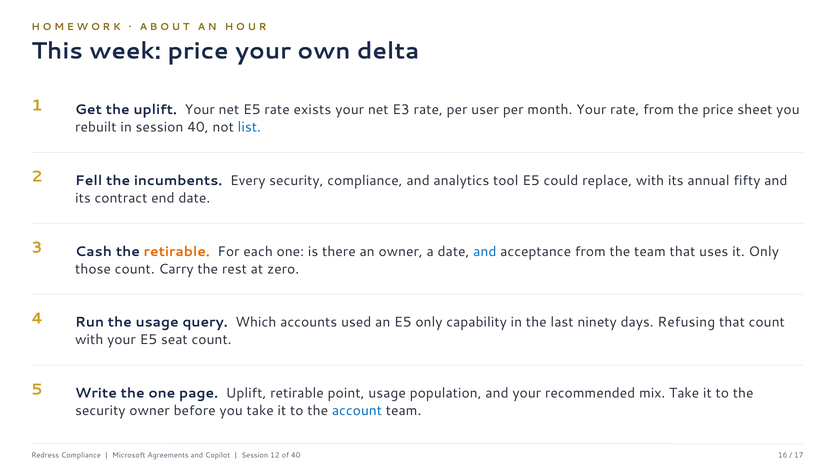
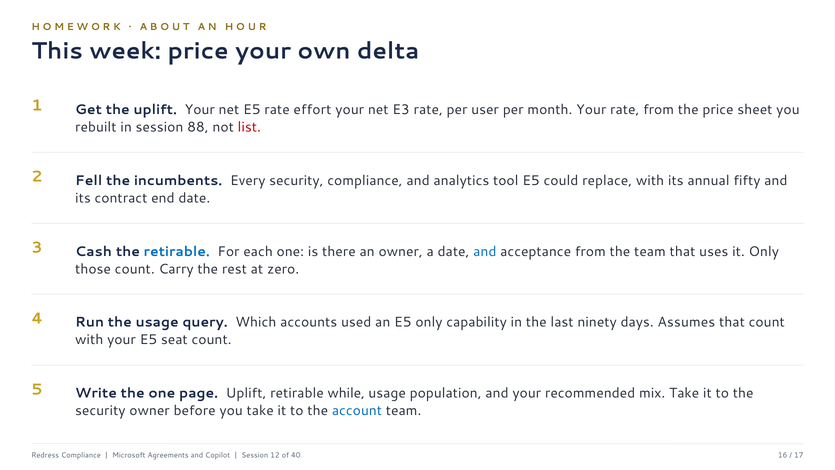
exists: exists -> effort (312, 109)
session 40: 40 -> 88 (198, 127)
list colour: blue -> red (249, 127)
retirable colour: orange -> blue (177, 251)
Refusing: Refusing -> Assumes (686, 322)
point: point -> while (346, 393)
